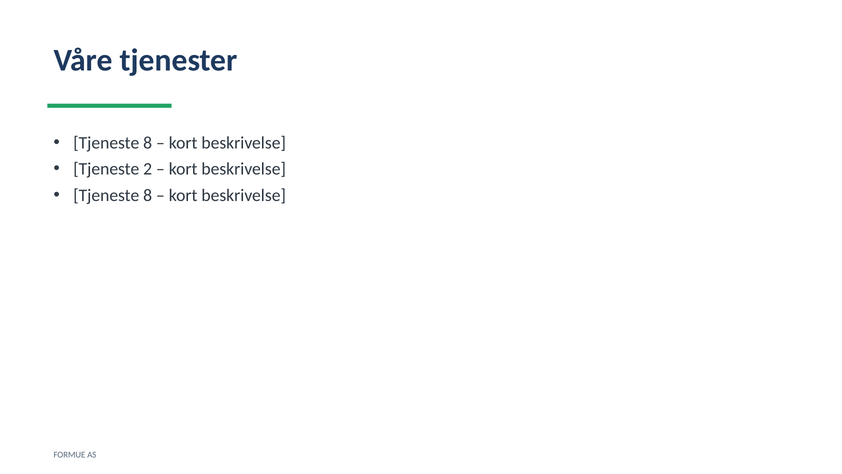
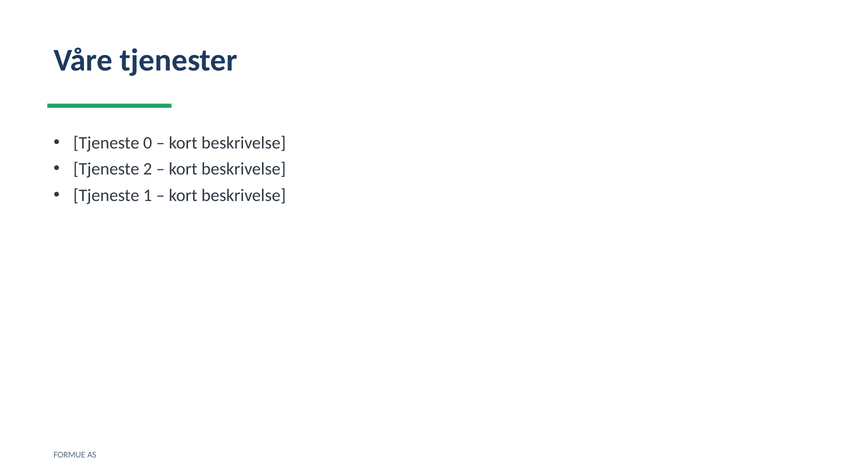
8: 8 -> 0 (148, 143)
8: 8 -> 1 (148, 195)
